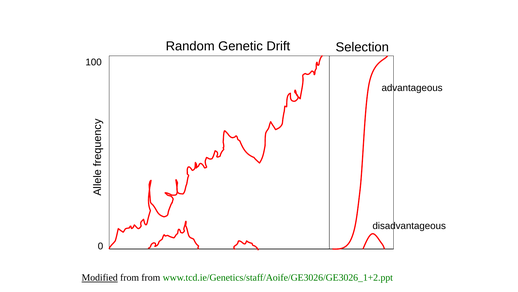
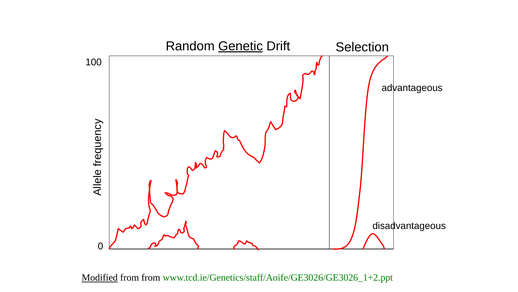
Genetic underline: none -> present (241, 46)
